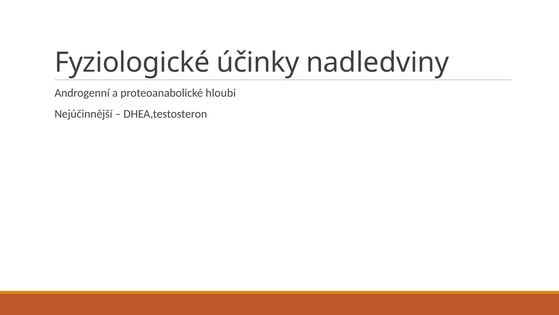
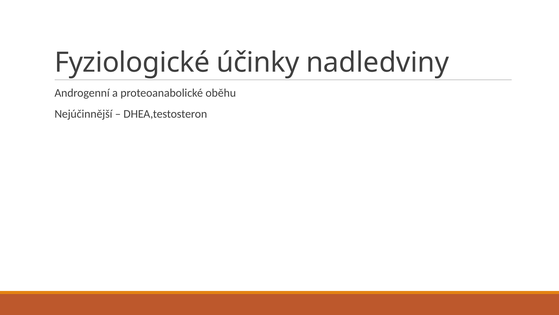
hloubi: hloubi -> oběhu (221, 93)
